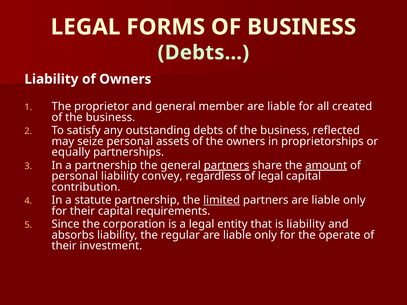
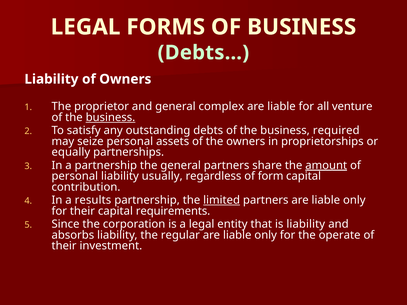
member: member -> complex (221, 107)
created: created -> venture (352, 107)
business underline: none -> present (110, 117)
reflected: reflected -> required (336, 131)
partners underline: present -> none (227, 165)
convey: convey -> usually (162, 176)
of legal: legal -> form (271, 176)
statute: statute -> results (93, 200)
